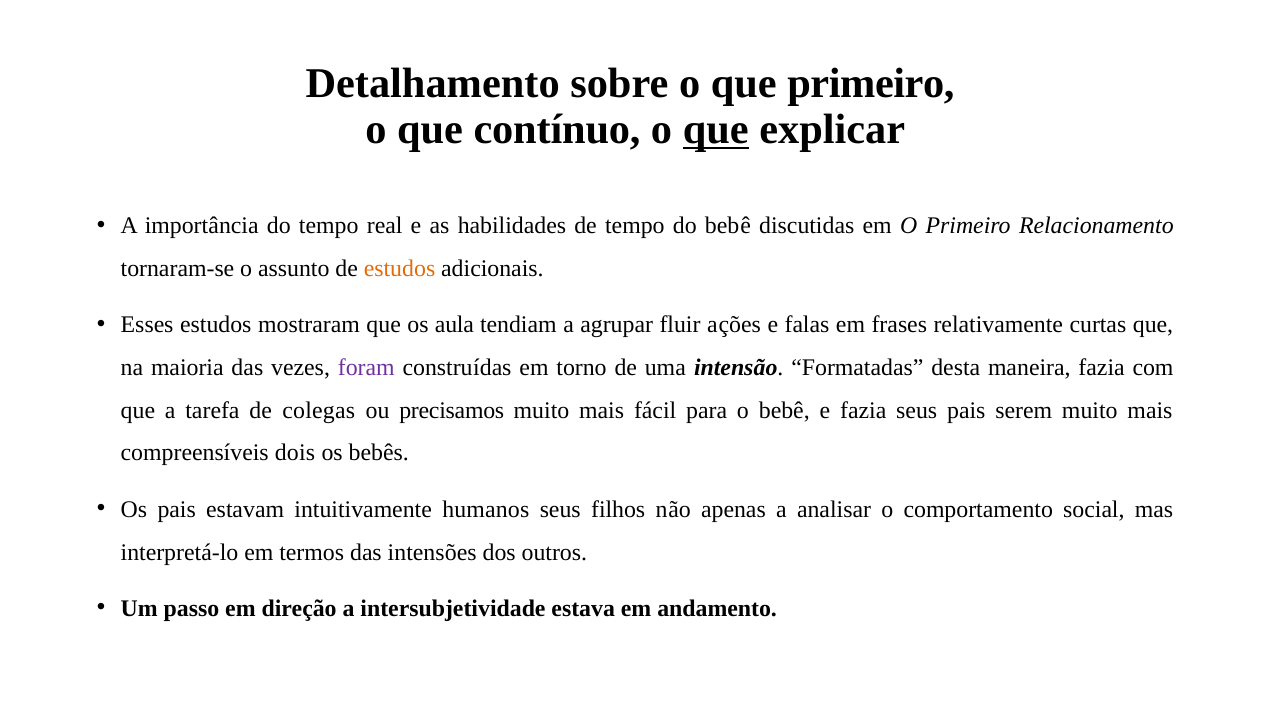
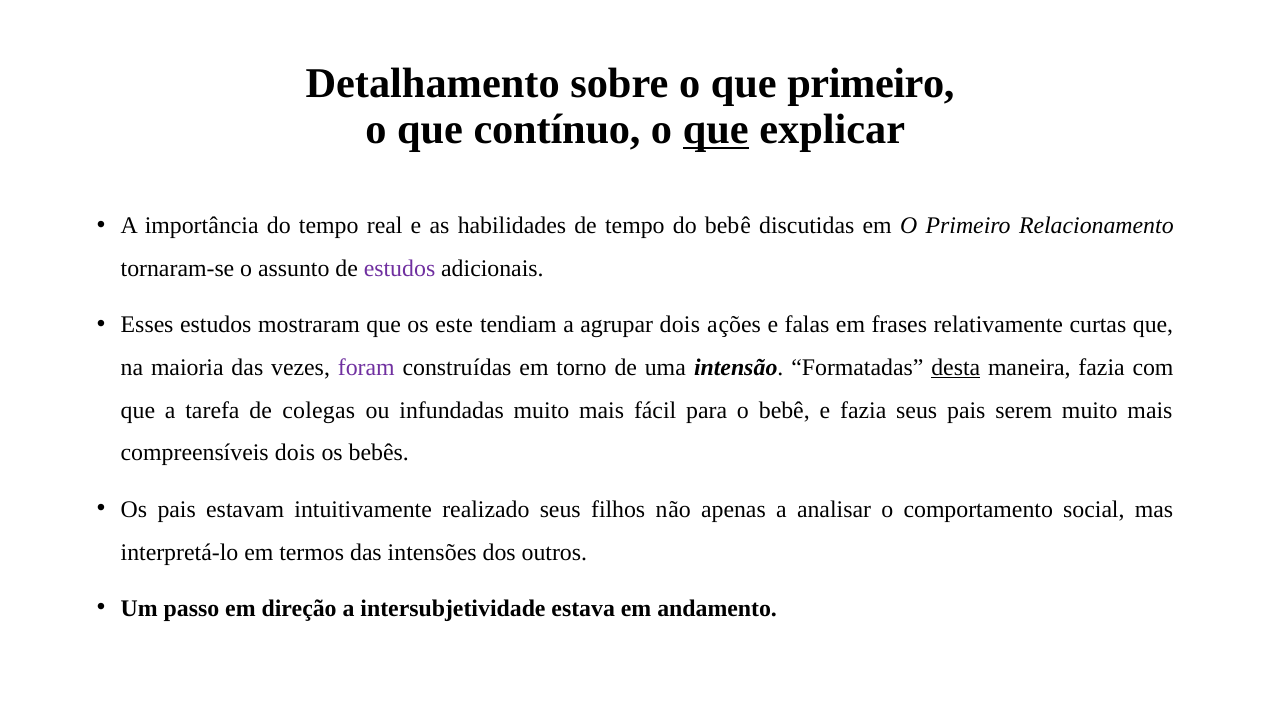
estudos colour: orange -> purple (400, 268)
aula: aula -> este (454, 324)
agrupar fluir: fluir -> dois (680, 324)
desta underline: none -> present (956, 367)
precisamos: precisamos -> infundadas (452, 410)
humanos: humanos -> realizado (486, 509)
